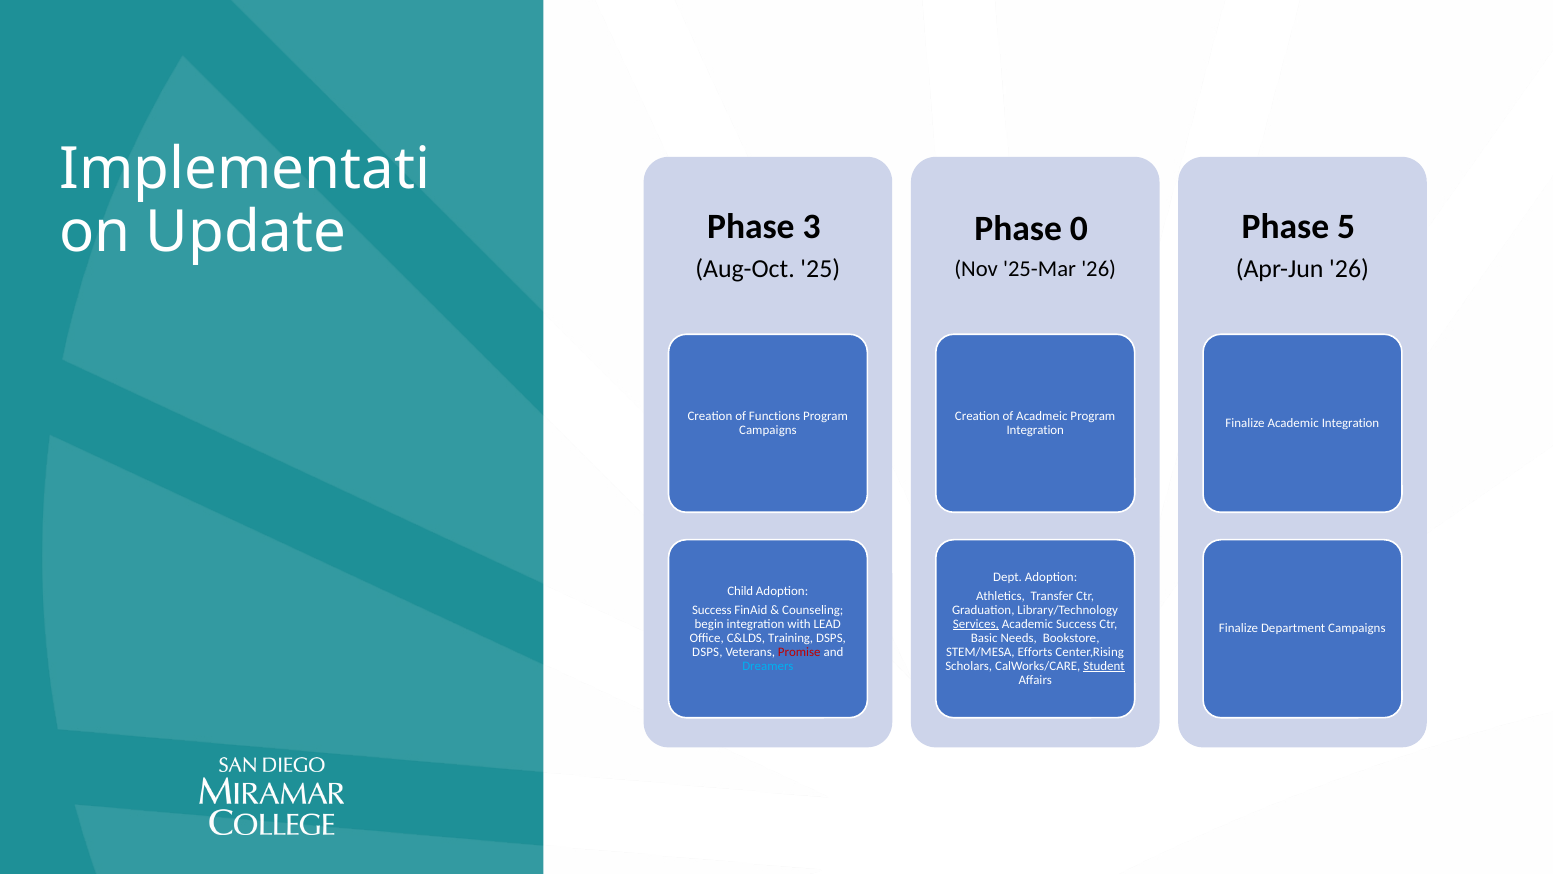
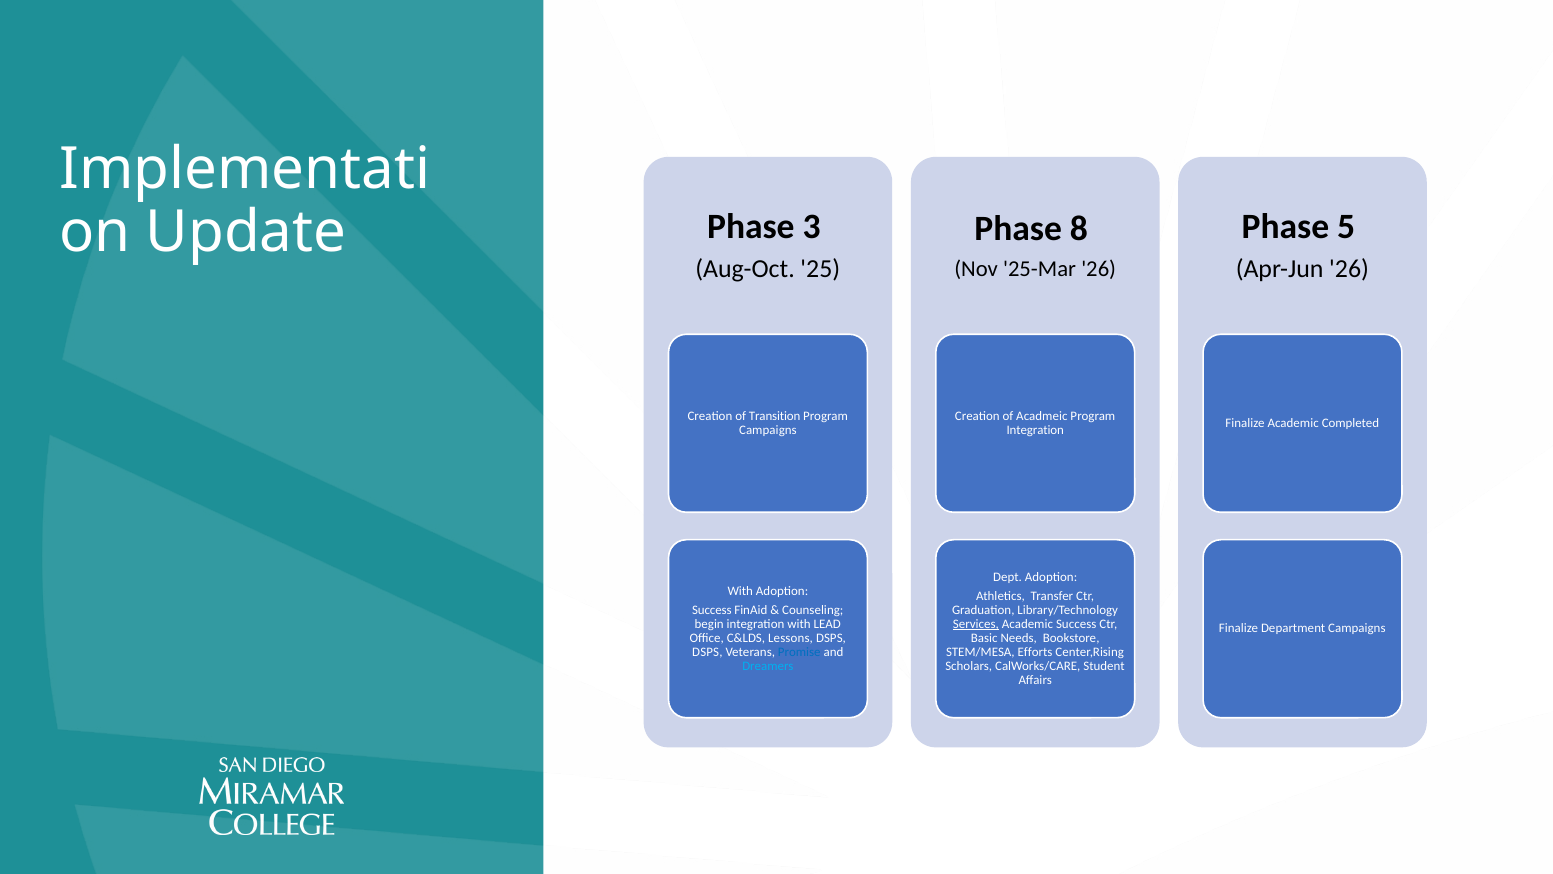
0: 0 -> 8 (1079, 229)
Functions: Functions -> Transition (775, 416)
Academic Integration: Integration -> Completed (1350, 423)
Child: Child -> With (740, 591)
Training: Training -> Lessons (791, 638)
Promise colour: red -> blue (799, 652)
Student underline: present -> none (1104, 666)
